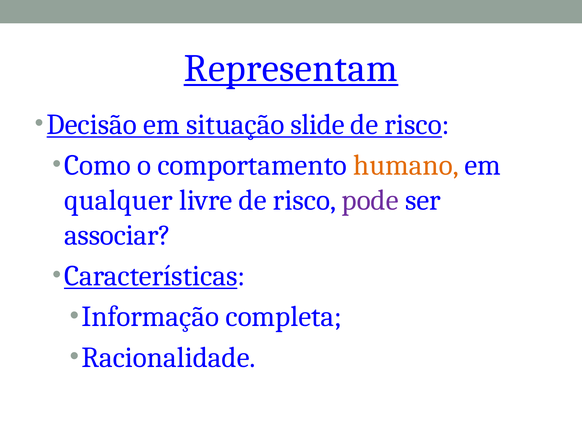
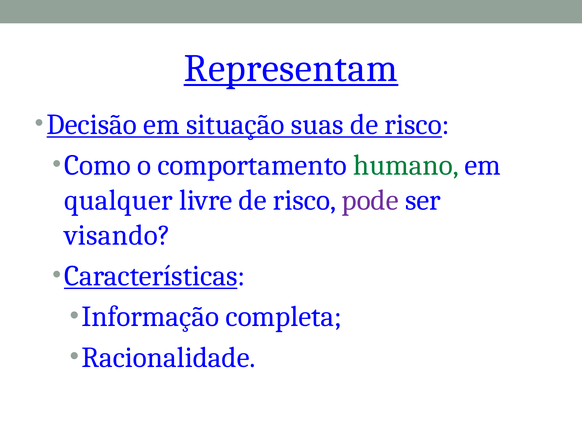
slide: slide -> suas (317, 124)
humano colour: orange -> green (406, 165)
associar: associar -> visando (117, 235)
